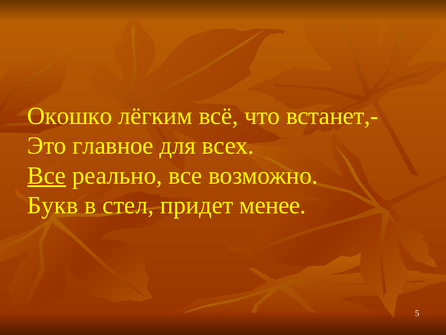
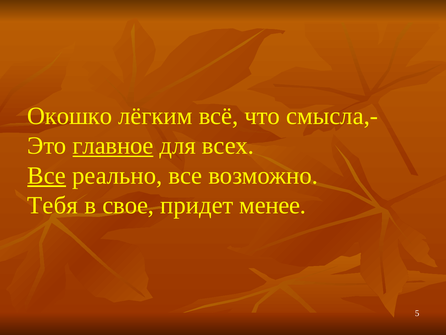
встанет,-: встанет,- -> смысла,- (332, 116)
главное underline: none -> present (113, 146)
Букв: Букв -> Тебя (53, 205)
стел: стел -> свое (128, 205)
